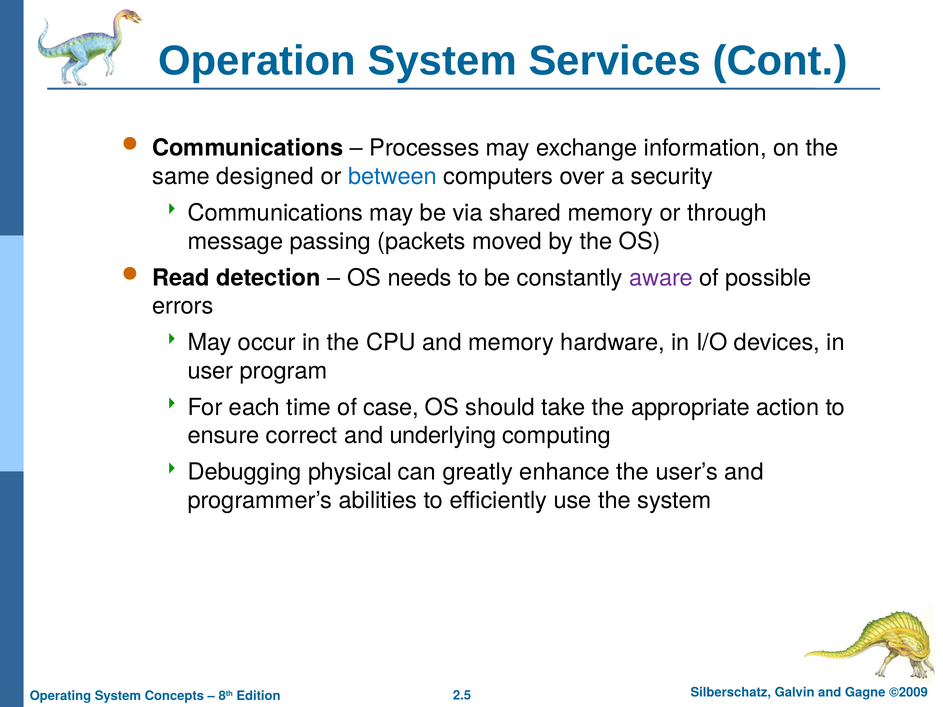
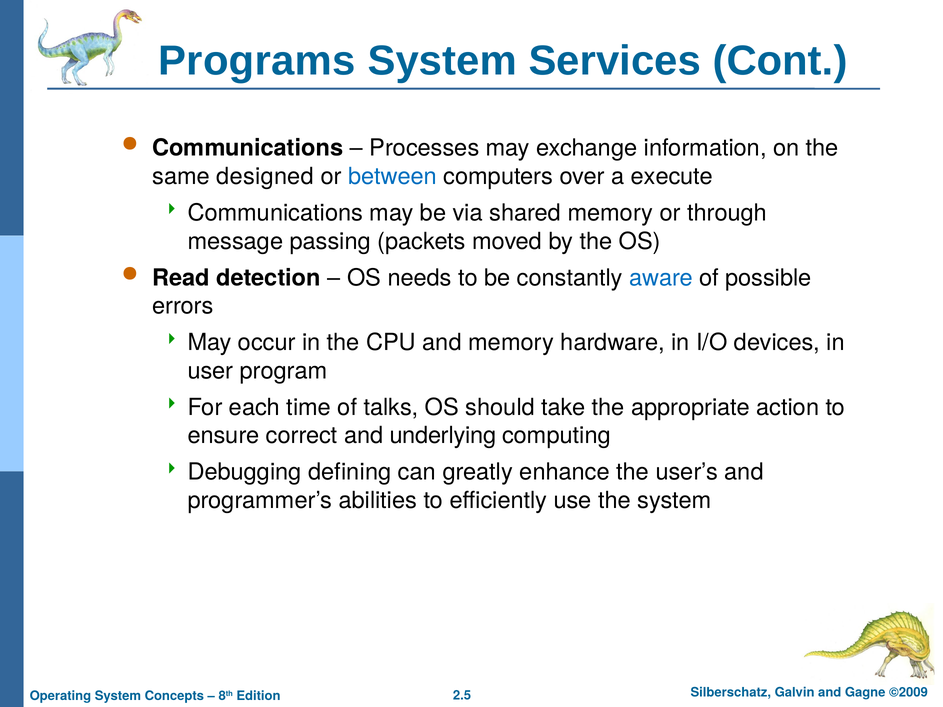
Operation: Operation -> Programs (257, 61)
security: security -> execute (672, 177)
aware colour: purple -> blue (661, 278)
case: case -> talks (391, 408)
physical: physical -> defining (350, 472)
